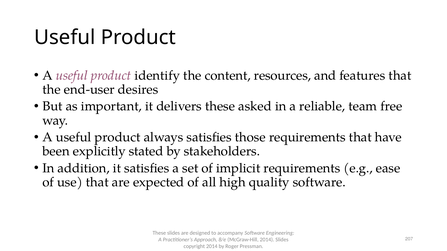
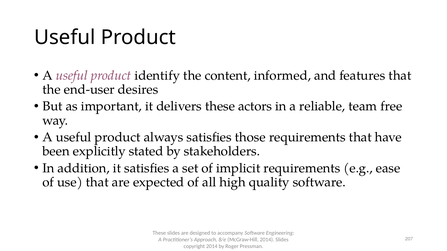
resources: resources -> informed (282, 76)
asked: asked -> actors (255, 107)
